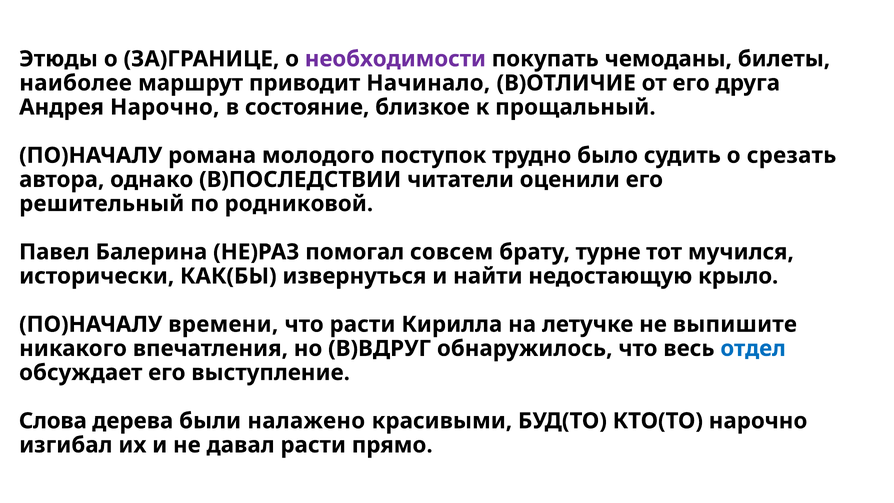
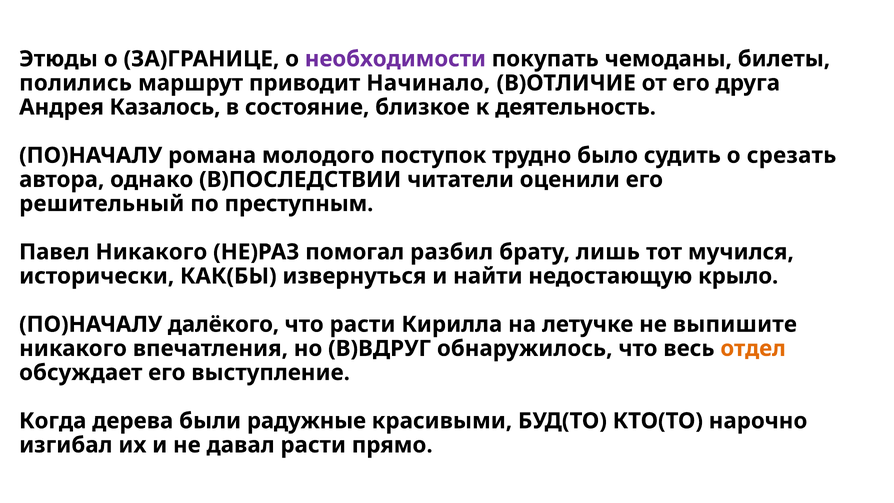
наиболее: наиболее -> полились (76, 83)
Андрея Нарочно: Нарочно -> Казалось (165, 107)
прощальный: прощальный -> деятельность (576, 107)
родниковой: родниковой -> преступным (299, 204)
Павел Балерина: Балерина -> Никакого (151, 252)
совсем: совсем -> разбил (452, 252)
турне: турне -> лишь (608, 252)
времени: времени -> далёкого (223, 324)
отдел colour: blue -> orange (753, 348)
Слова: Слова -> Когда (53, 421)
налажено: налажено -> радужные (306, 421)
